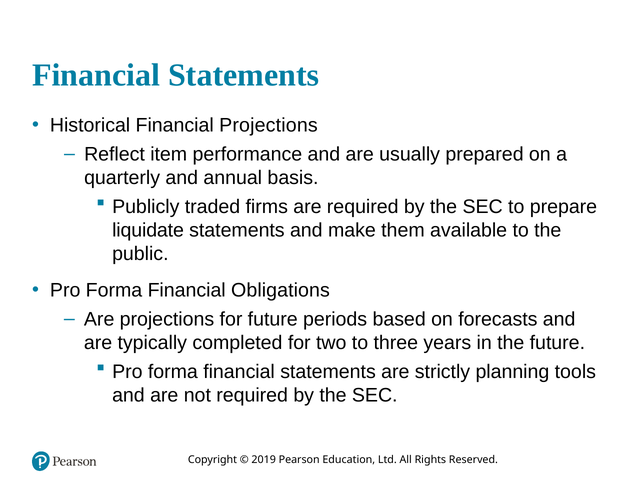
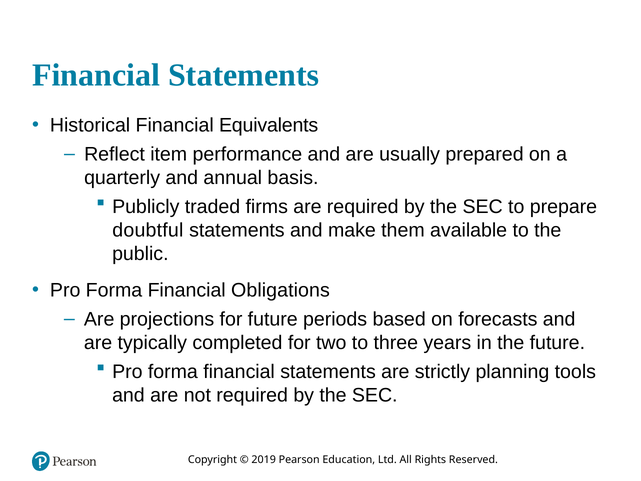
Financial Projections: Projections -> Equivalents (269, 125)
liquidate: liquidate -> doubtful (148, 230)
